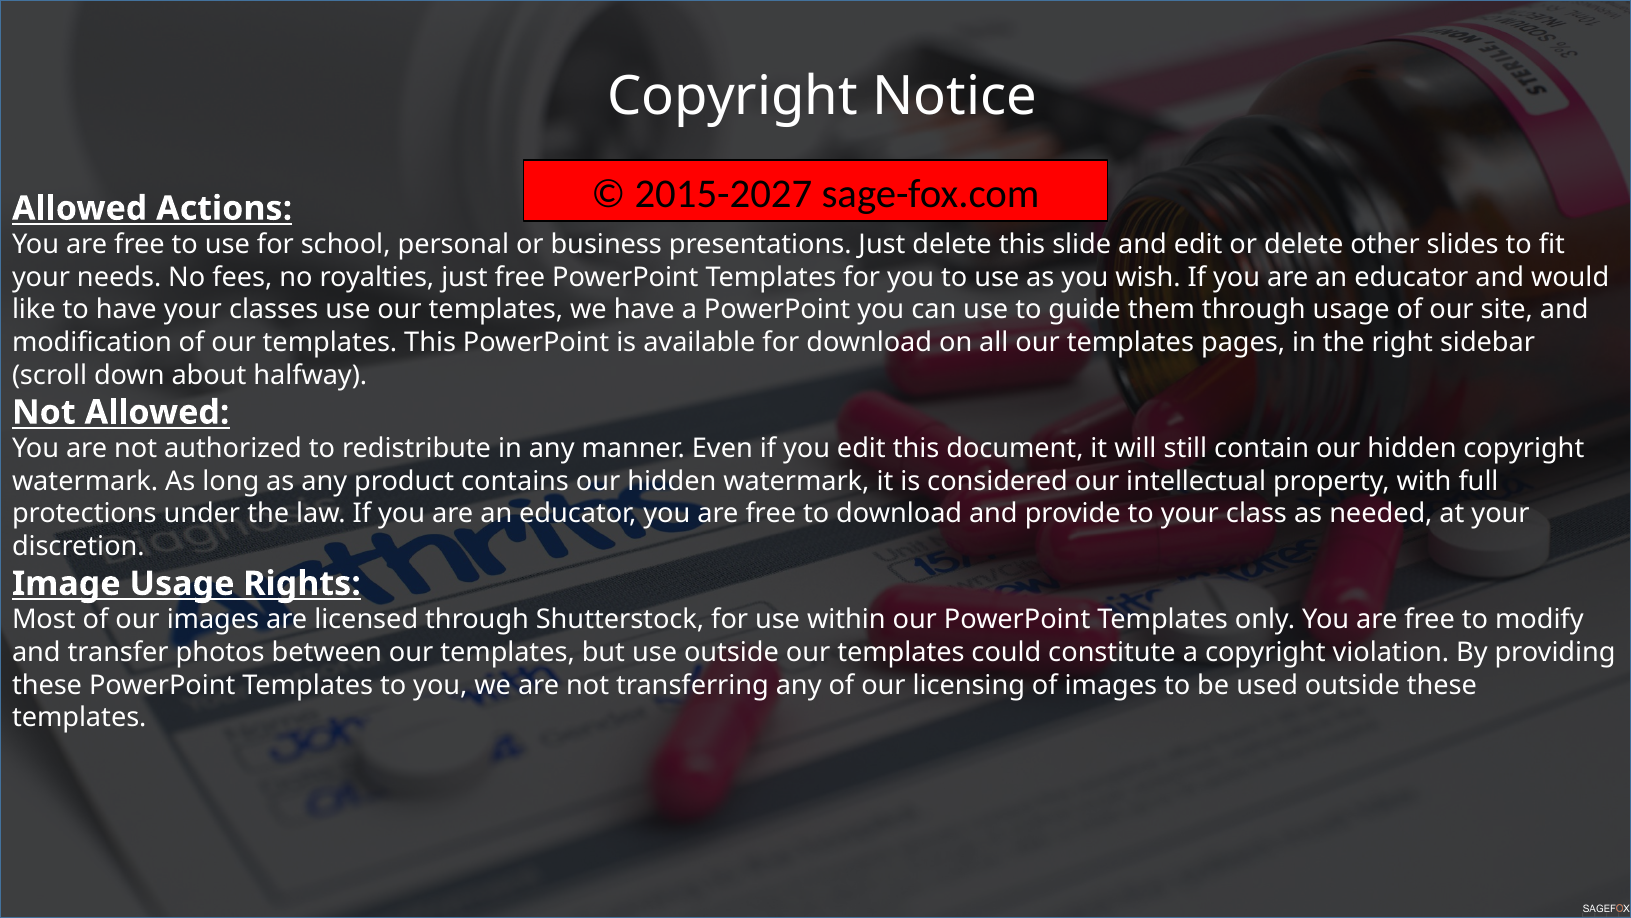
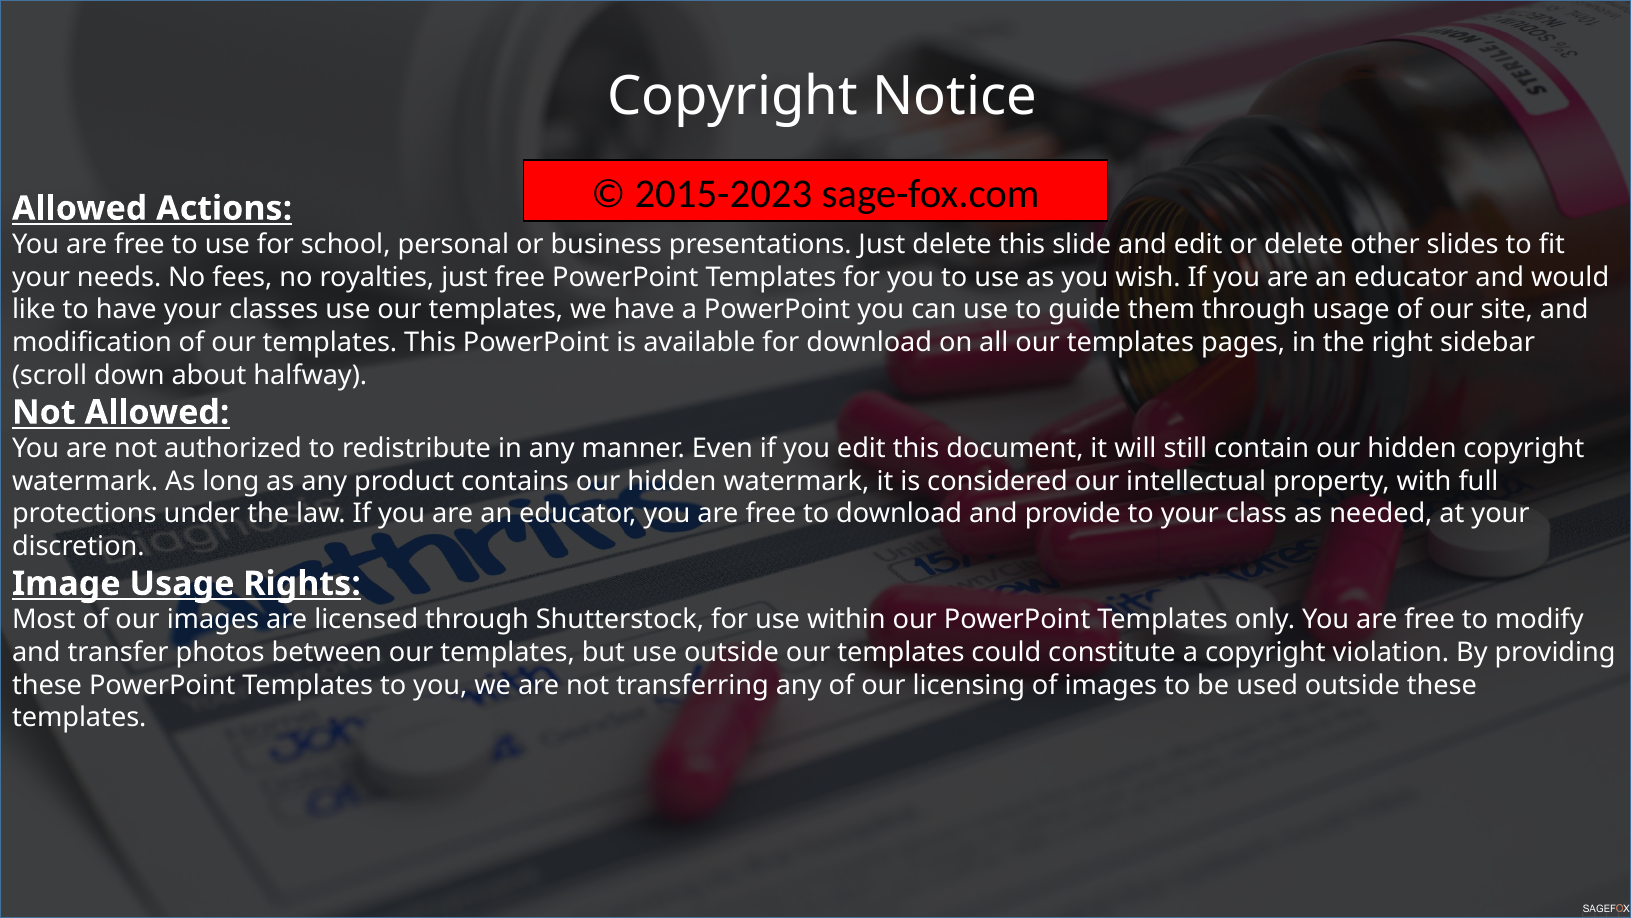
2015-2027: 2015-2027 -> 2015-2023 (723, 194)
